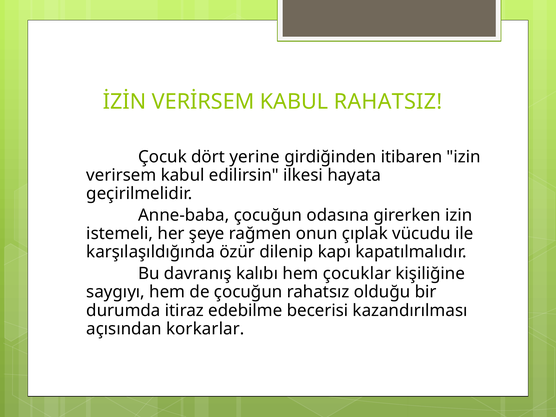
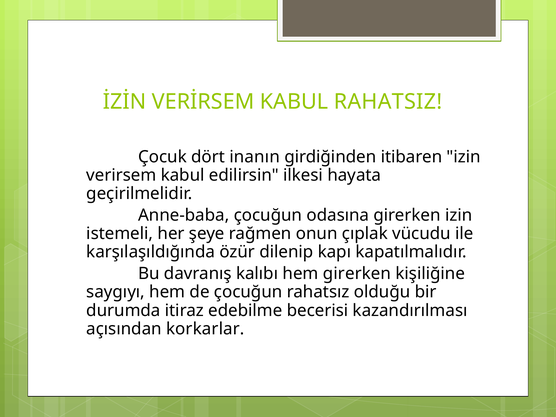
yerine: yerine -> inanın (255, 157)
hem çocuklar: çocuklar -> girerken (357, 274)
